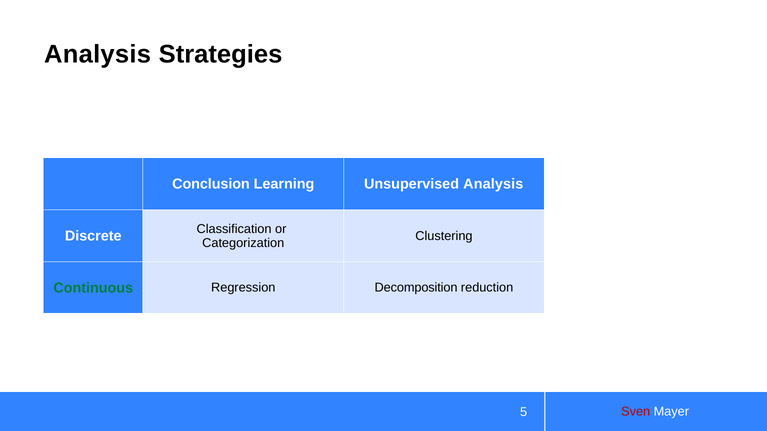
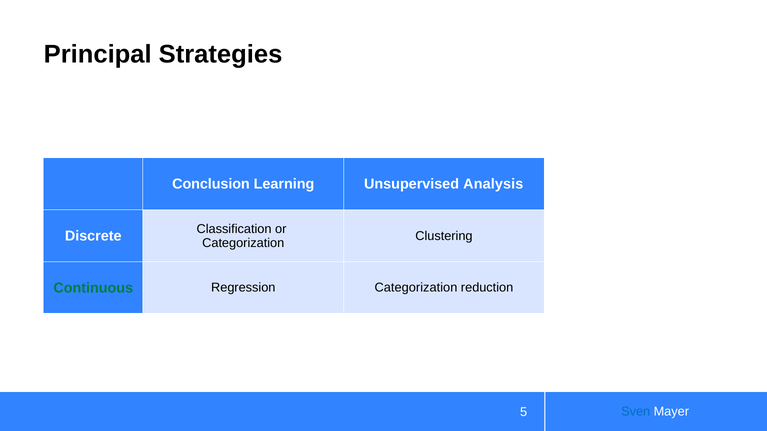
Analysis: Analysis -> Principal (98, 55)
Regression Decomposition: Decomposition -> Categorization (416, 288)
Sven colour: red -> blue (636, 412)
